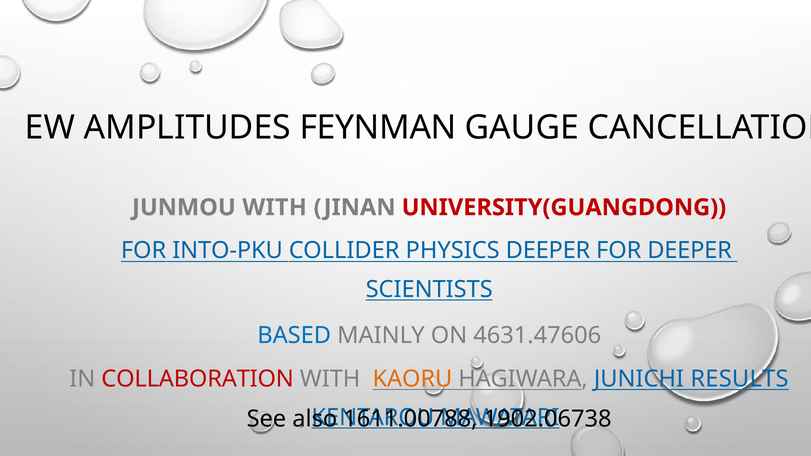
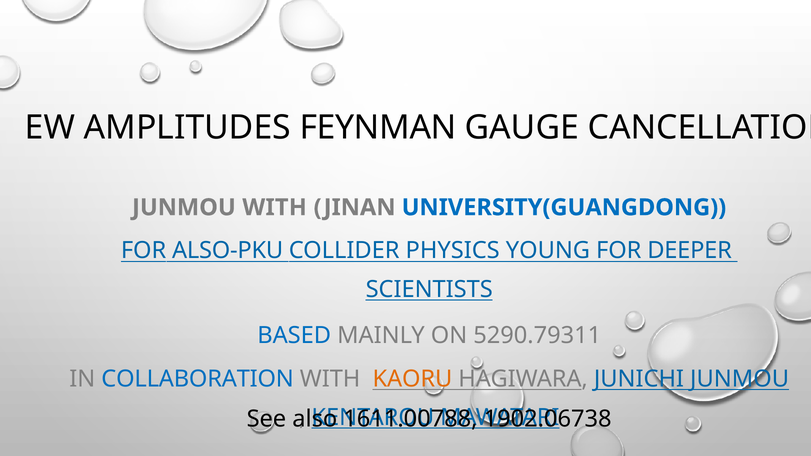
UNIVERSITY(GUANGDONG colour: red -> blue (564, 208)
INTO-PKU: INTO-PKU -> ALSO-PKU (228, 251)
PHYSICS DEEPER: DEEPER -> YOUNG (548, 251)
4631.47606: 4631.47606 -> 5290.79311 (537, 336)
COLLABORATION colour: red -> blue (198, 379)
JUNICHI RESULTS: RESULTS -> JUNMOU (740, 379)
